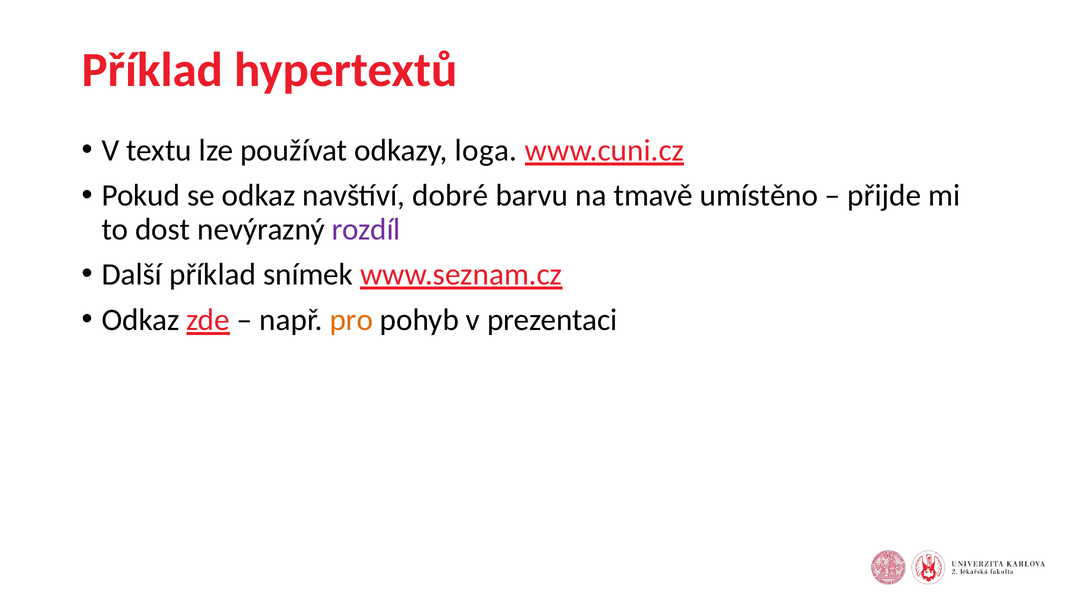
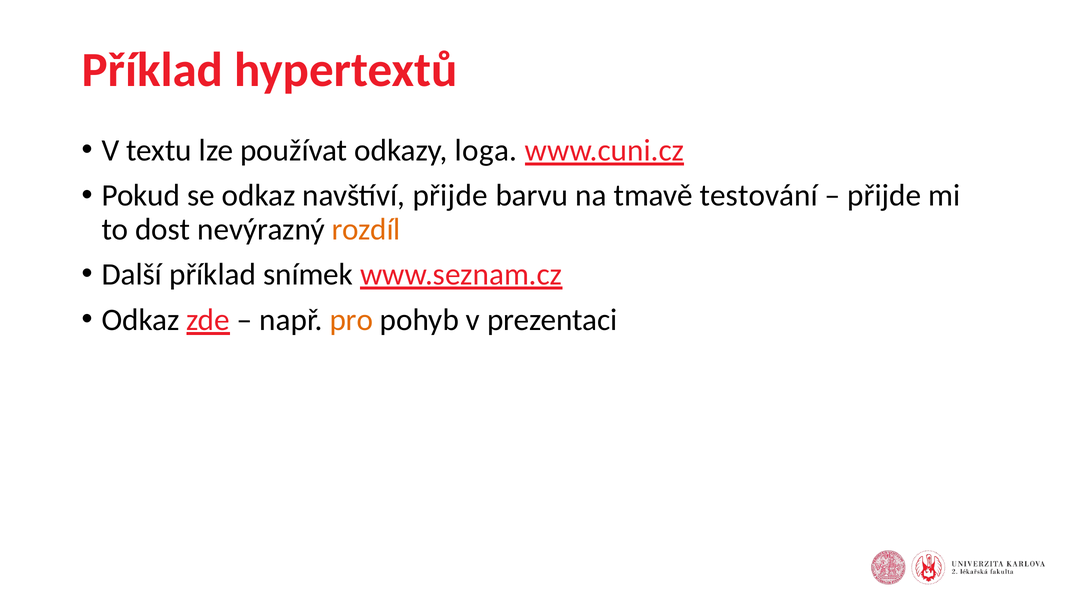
navštíví dobré: dobré -> přijde (450, 196)
umístěno: umístěno -> testování (759, 196)
rozdíl colour: purple -> orange (366, 229)
